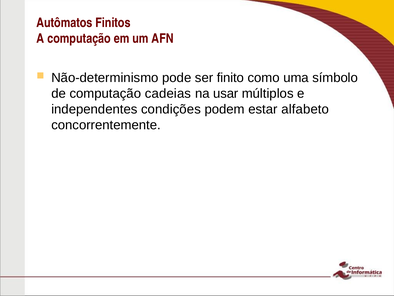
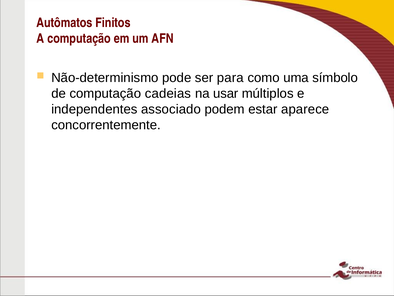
finito: finito -> para (230, 78)
condições: condições -> associado (171, 109)
alfabeto: alfabeto -> aparece (305, 109)
